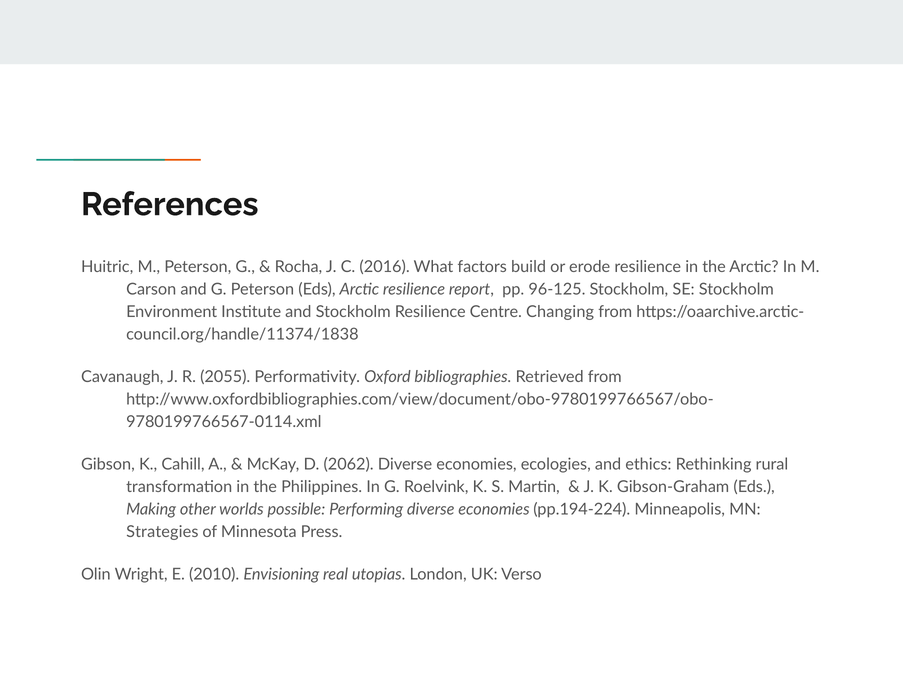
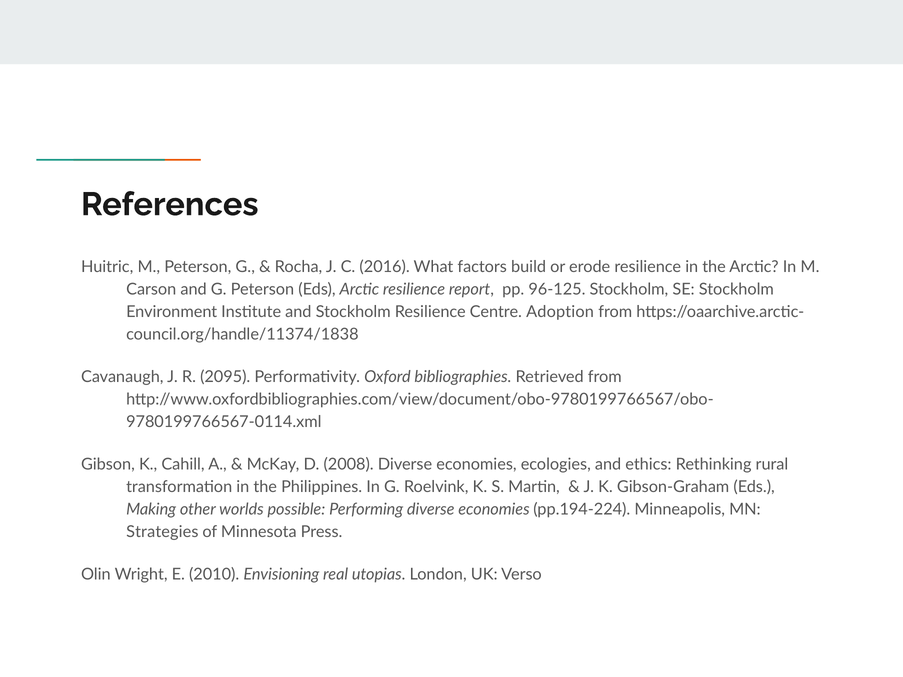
Changing: Changing -> Adoption (560, 312)
2055: 2055 -> 2095 (225, 377)
2062: 2062 -> 2008 (349, 465)
